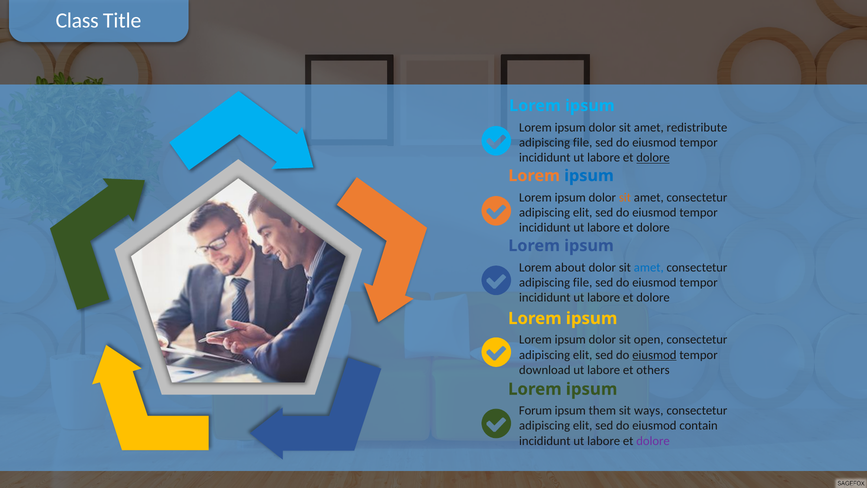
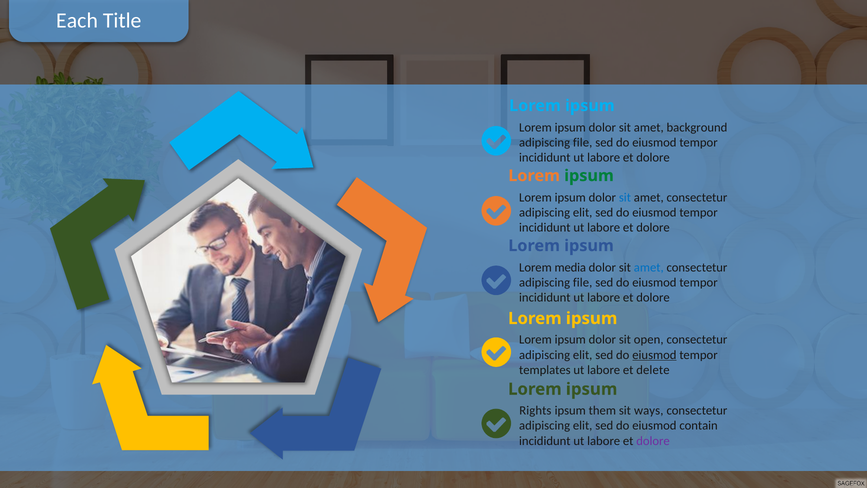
Class: Class -> Each (77, 20)
redistribute: redistribute -> background (697, 127)
dolore underline: present -> none (653, 158)
ipsum colour: blue -> green (589, 176)
sit colour: orange -> blue (625, 197)
about: about -> media (570, 267)
download: download -> templates (545, 370)
others: others -> delete (653, 370)
Forum: Forum -> Rights (535, 410)
